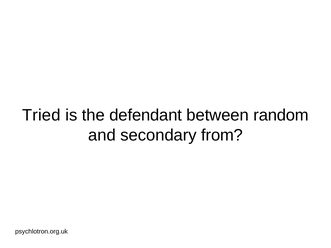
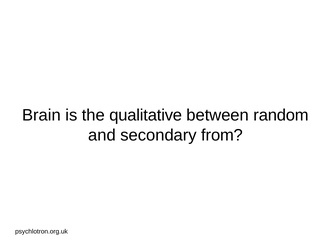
Tried: Tried -> Brain (41, 115)
defendant: defendant -> qualitative (146, 115)
